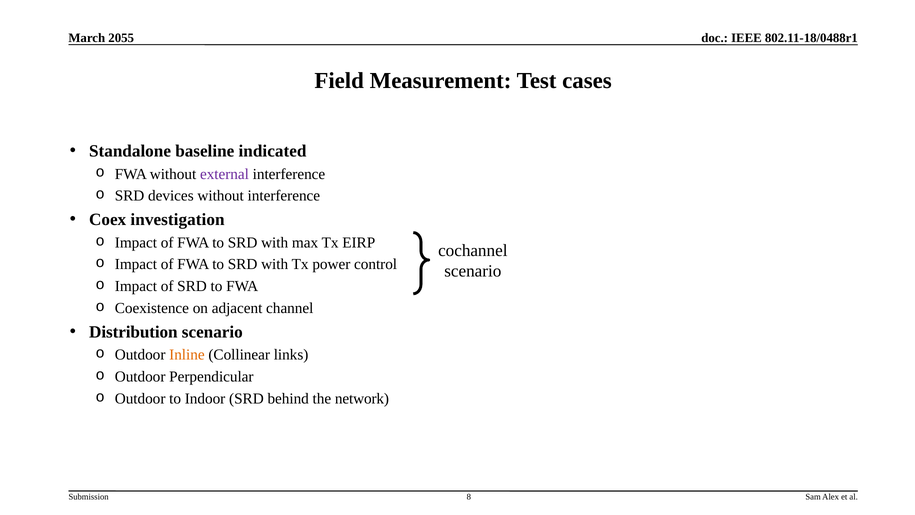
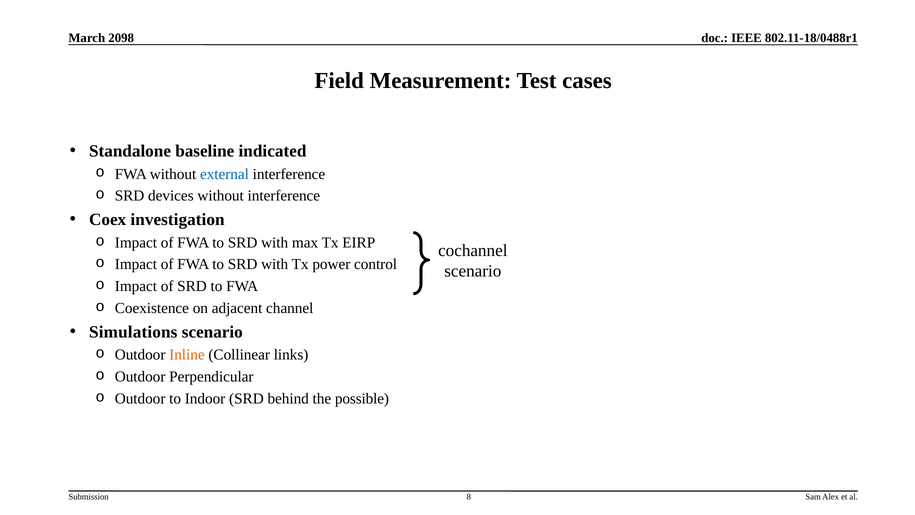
2055: 2055 -> 2098 (121, 38)
external colour: purple -> blue (224, 174)
Distribution: Distribution -> Simulations (133, 332)
network: network -> possible (362, 398)
